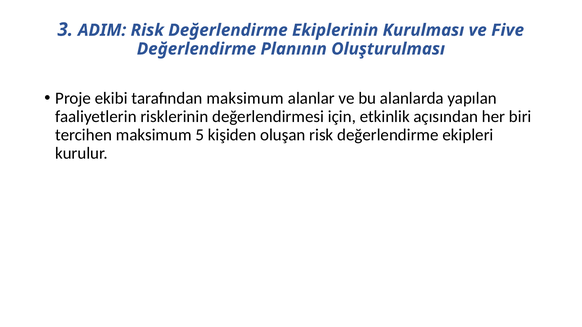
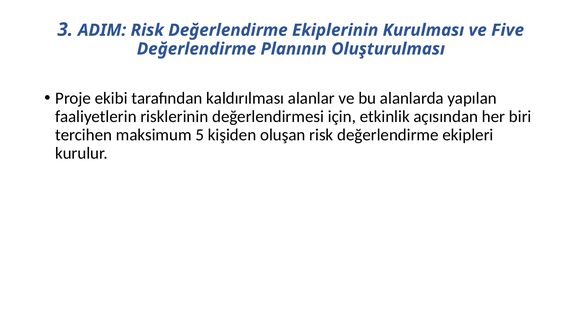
tarafından maksimum: maksimum -> kaldırılması (245, 98)
